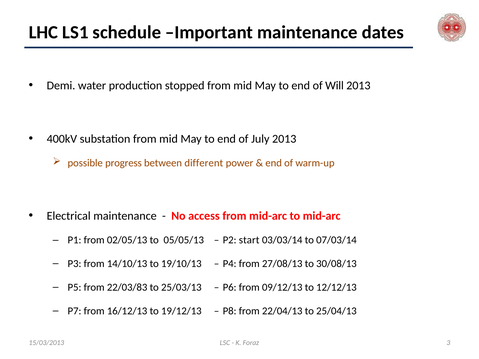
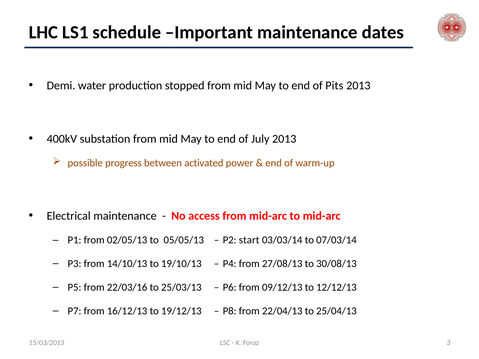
Will: Will -> Pits (334, 85)
different: different -> activated (204, 163)
22/03/83: 22/03/83 -> 22/03/16 (127, 288)
